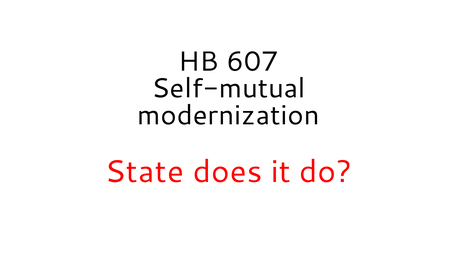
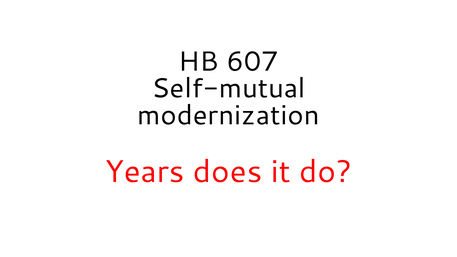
State: State -> Years (145, 172)
